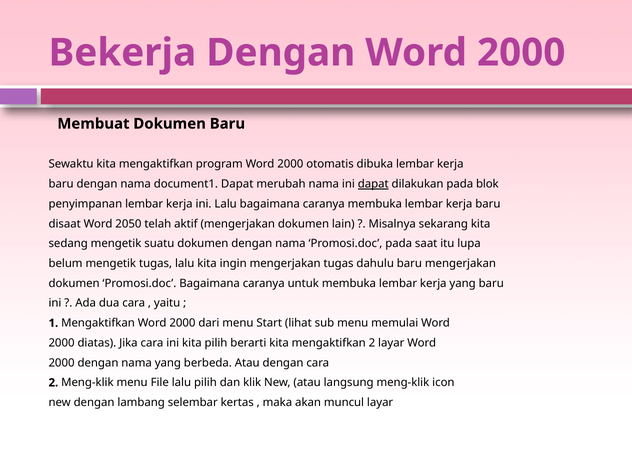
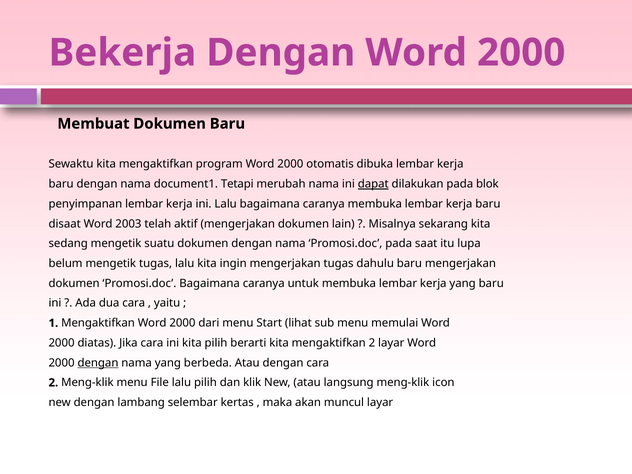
document1 Dapat: Dapat -> Tetapi (237, 184)
2050: 2050 -> 2003 (128, 224)
dengan underline: none -> present (98, 363)
